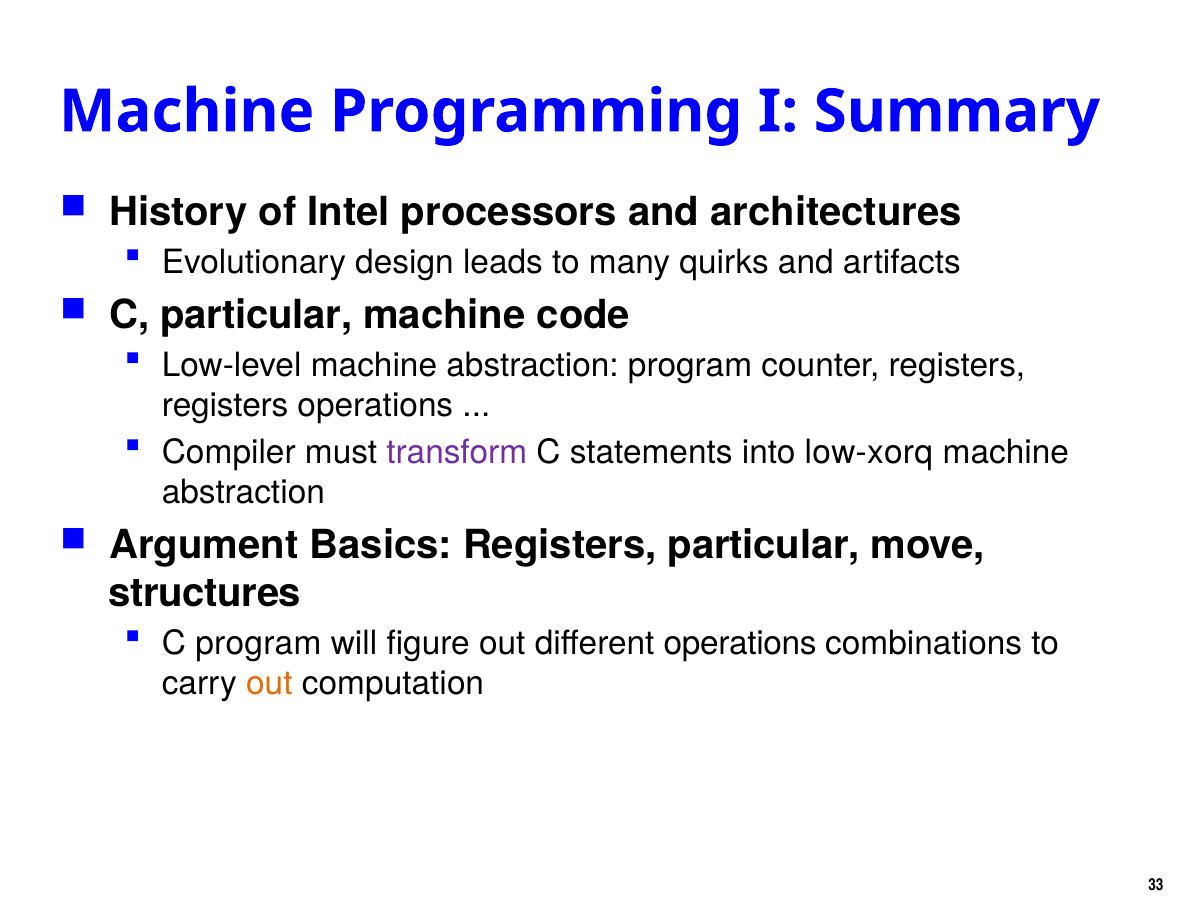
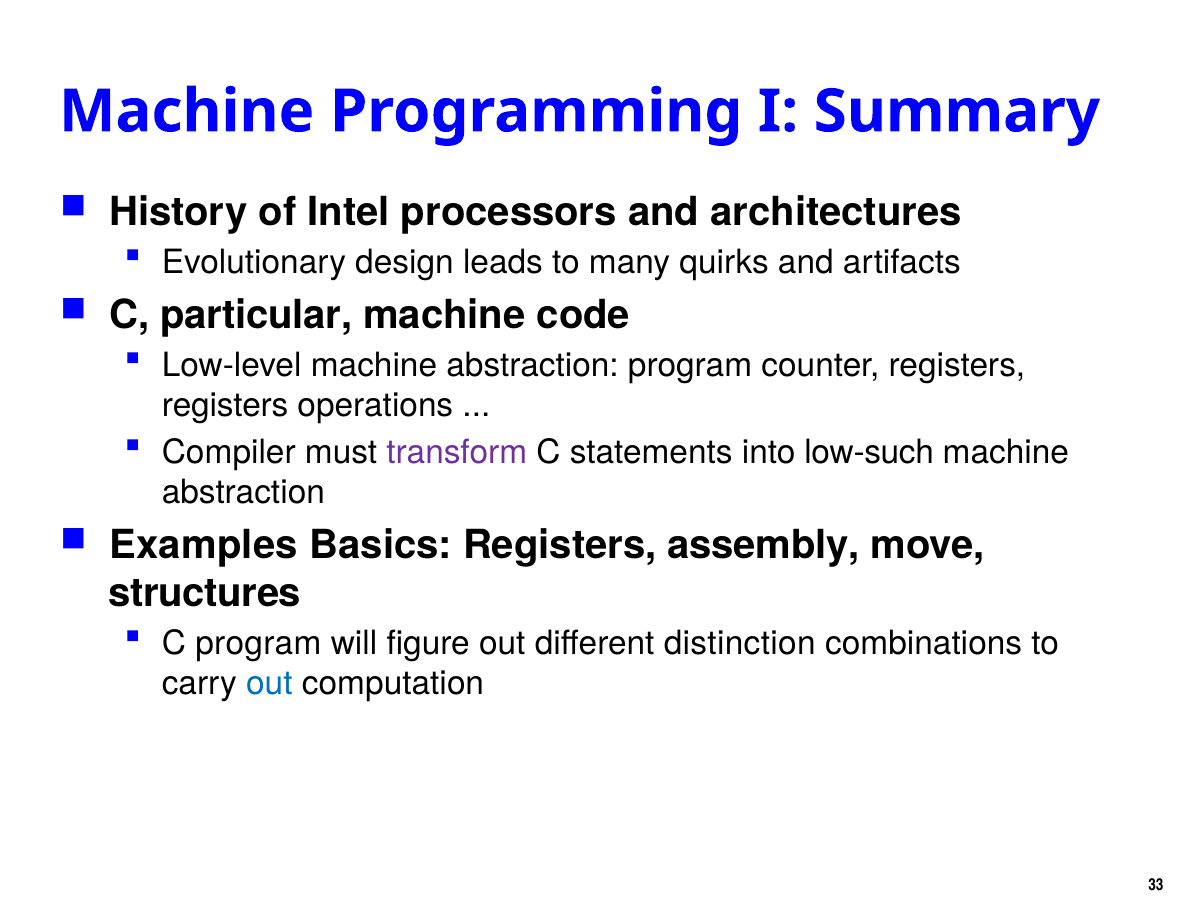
low-xorq: low-xorq -> low-such (869, 452)
Argument: Argument -> Examples (204, 545)
Registers particular: particular -> assembly (764, 545)
different operations: operations -> distinction (740, 643)
out colour: orange -> blue (269, 683)
